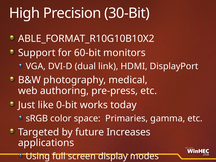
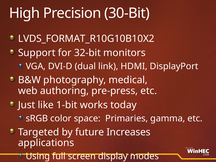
ABLE_FORMAT_R10G10B10X2: ABLE_FORMAT_R10G10B10X2 -> LVDS_FORMAT_R10G10B10X2 (86, 39)
60-bit: 60-bit -> 32-bit (87, 53)
0-bit: 0-bit -> 1-bit (67, 105)
